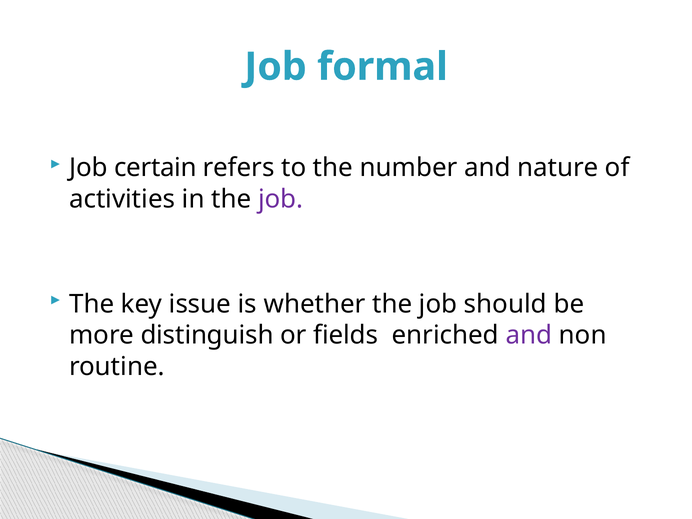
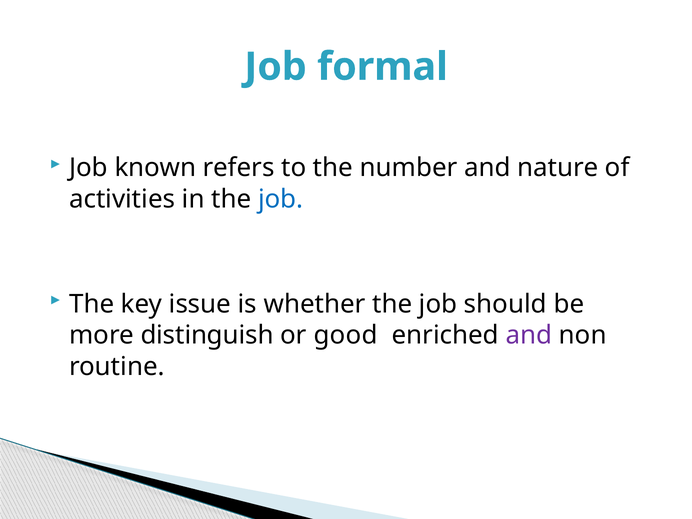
certain: certain -> known (155, 168)
job colour: purple -> blue (281, 199)
fields: fields -> good (346, 335)
